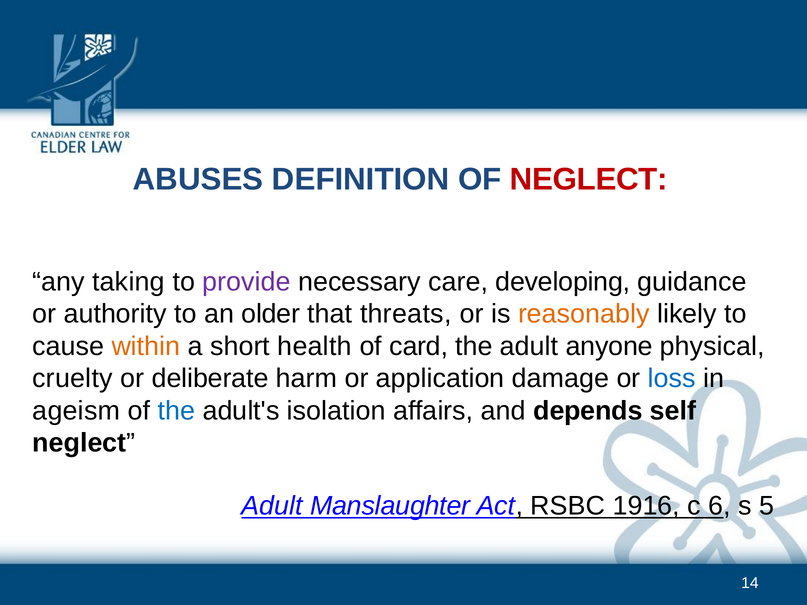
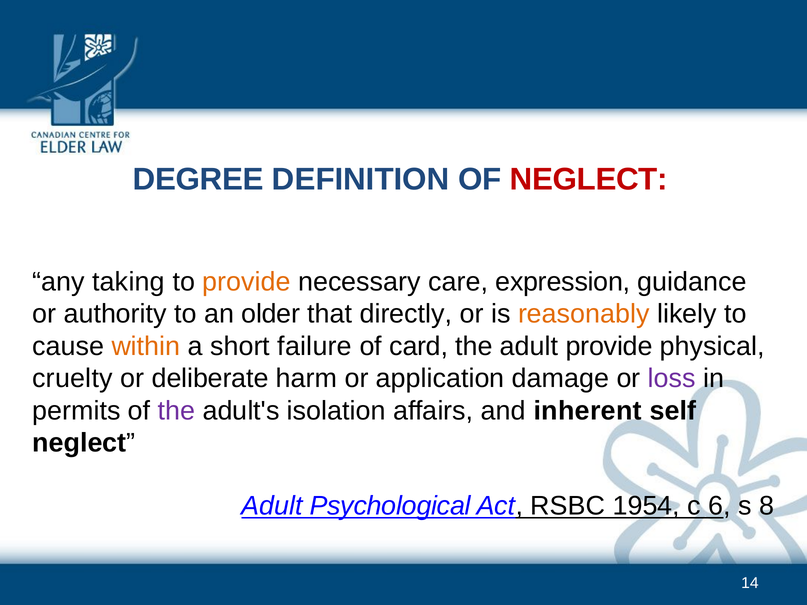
ABUSES: ABUSES -> DEGREE (198, 179)
provide colour: purple -> orange (247, 282)
developing: developing -> expression (563, 282)
threats: threats -> directly (406, 314)
health: health -> failure (315, 346)
adult anyone: anyone -> provide (609, 346)
loss colour: blue -> purple (672, 379)
ageism: ageism -> permits (76, 411)
the colour: blue -> purple (176, 411)
depends: depends -> inherent (588, 411)
Manslaughter: Manslaughter -> Psychological (390, 506)
1916: 1916 -> 1954 (646, 506)
5: 5 -> 8 (767, 506)
